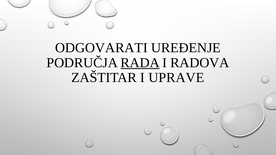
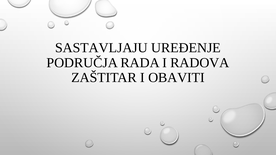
ODGOVARATI: ODGOVARATI -> SASTAVLJAJU (101, 48)
RADA underline: present -> none (140, 63)
UPRAVE: UPRAVE -> OBAVITI (176, 78)
